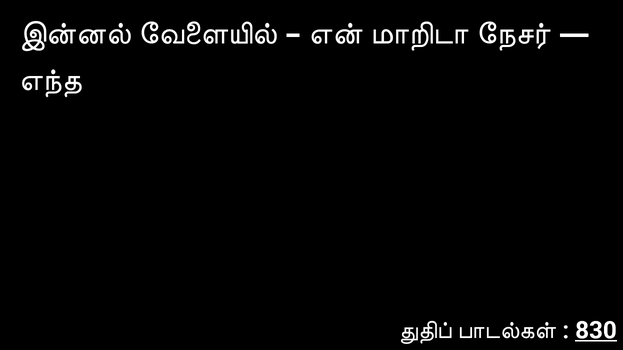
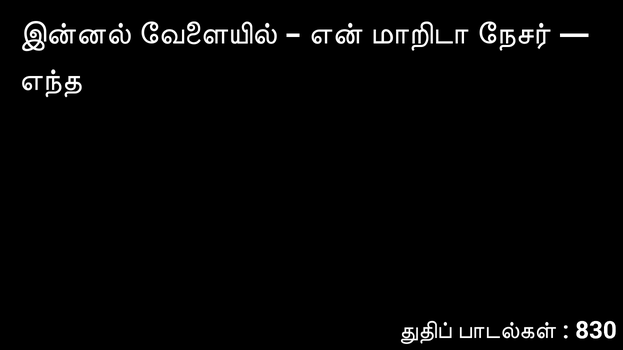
830 underline: present -> none (596, 331)
